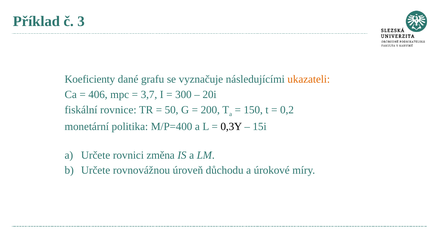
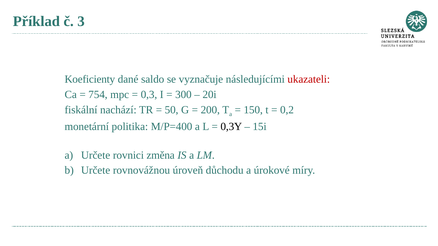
grafu: grafu -> saldo (153, 79)
ukazateli colour: orange -> red (309, 79)
406: 406 -> 754 (98, 95)
3,7: 3,7 -> 0,3 (149, 95)
rovnice: rovnice -> nachází (118, 110)
